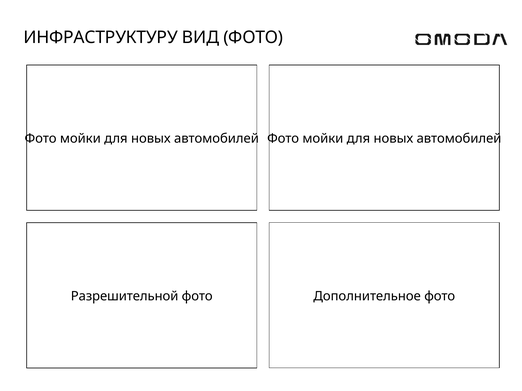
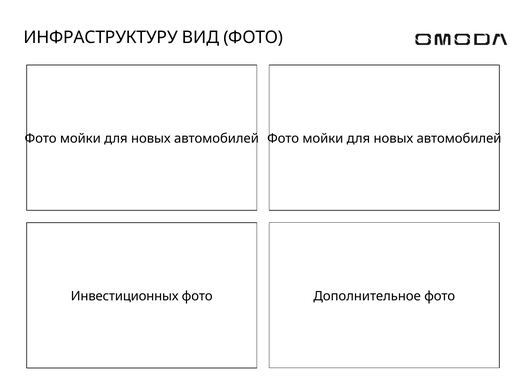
Разрешительной: Разрешительной -> Инвестиционных (125, 297)
